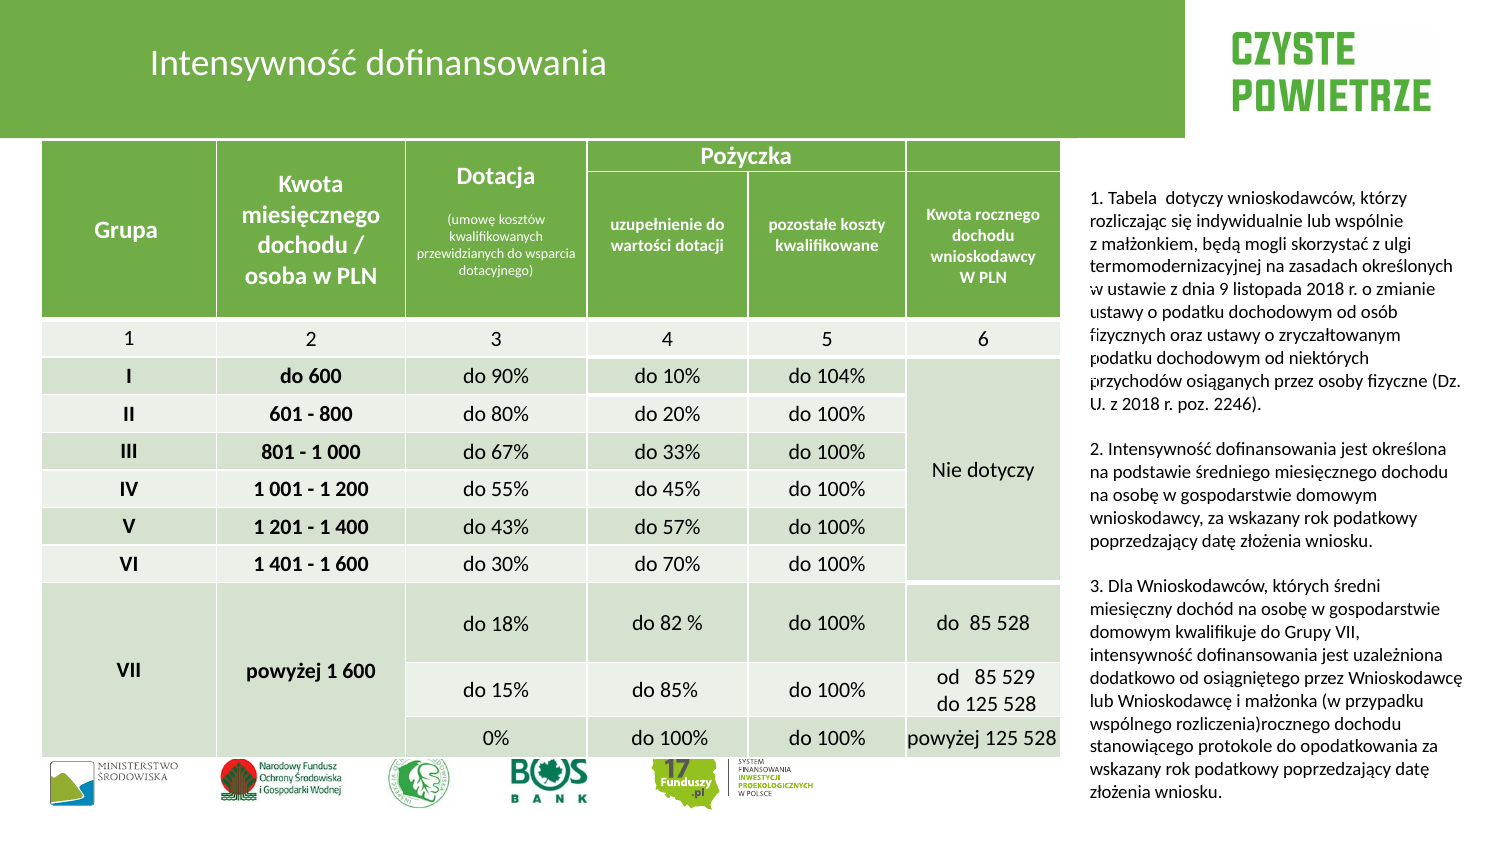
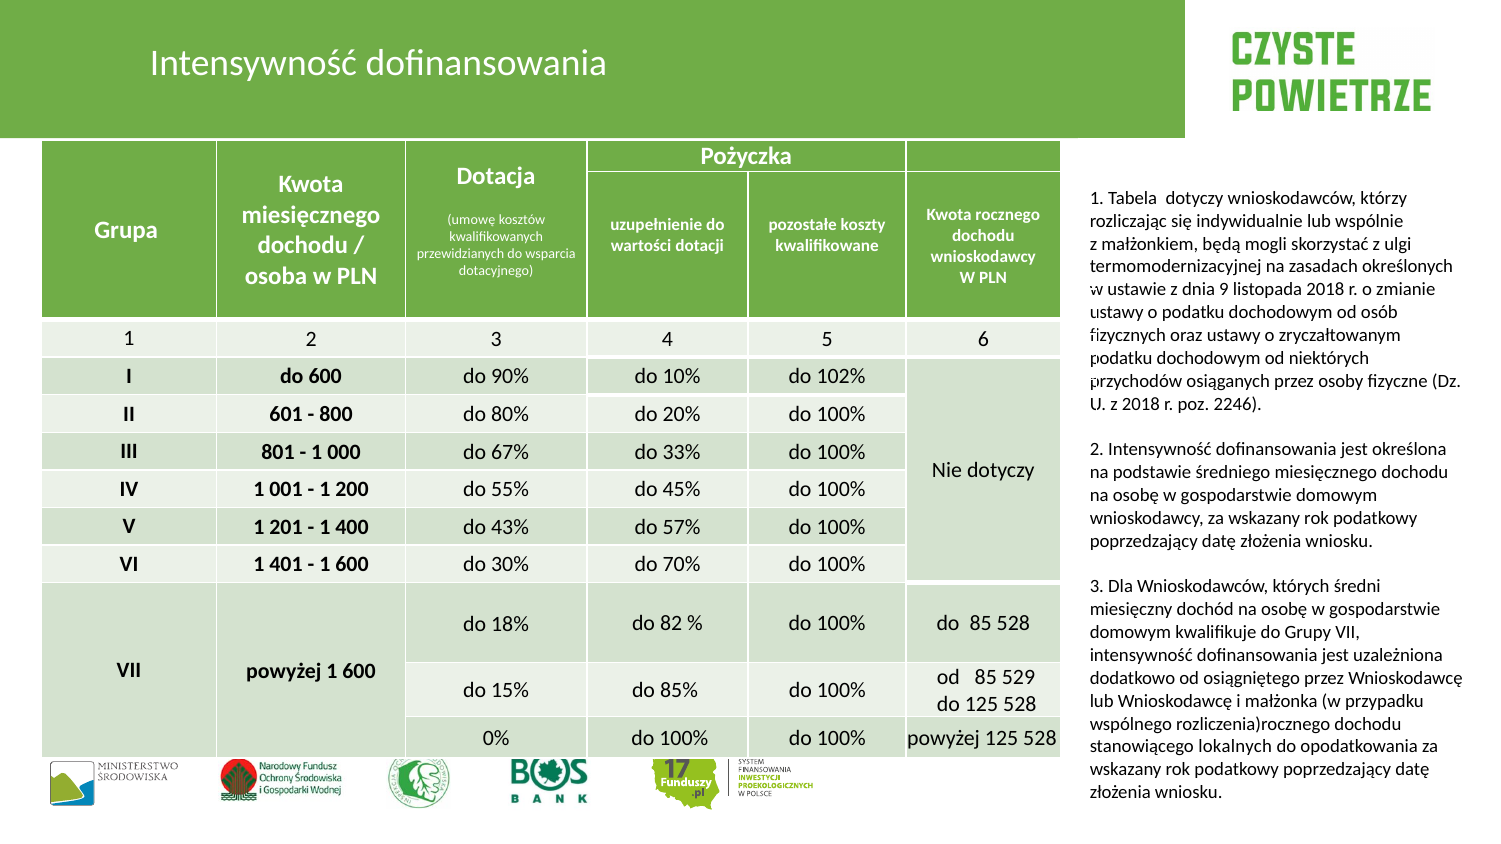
104%: 104% -> 102% (841, 377)
protokole: protokole -> lokalnych (1235, 747)
